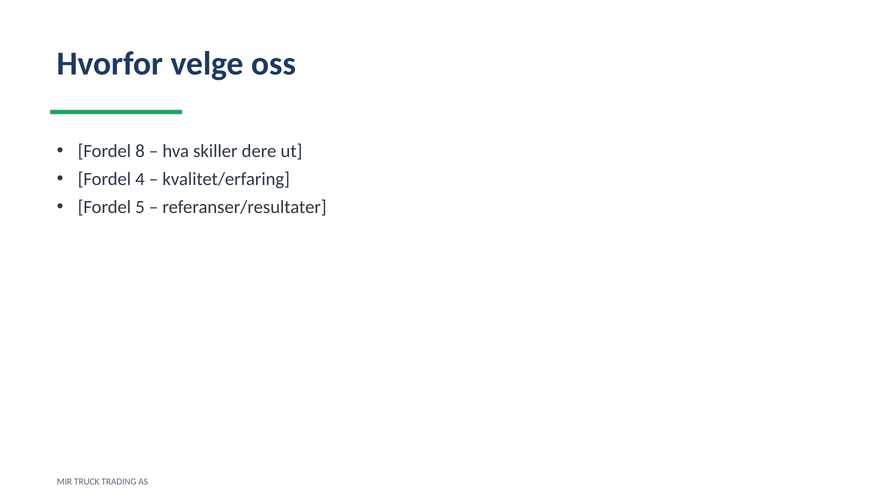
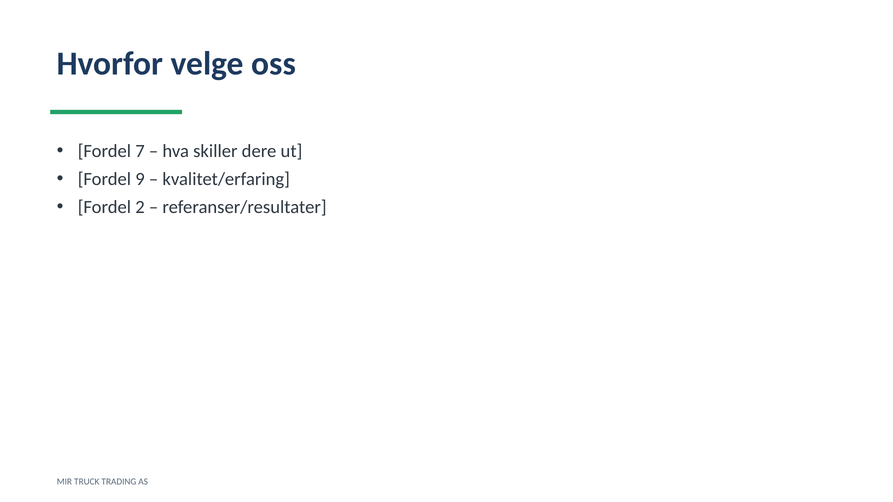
8: 8 -> 7 (140, 151)
4: 4 -> 9 (140, 179)
5: 5 -> 2 (140, 207)
